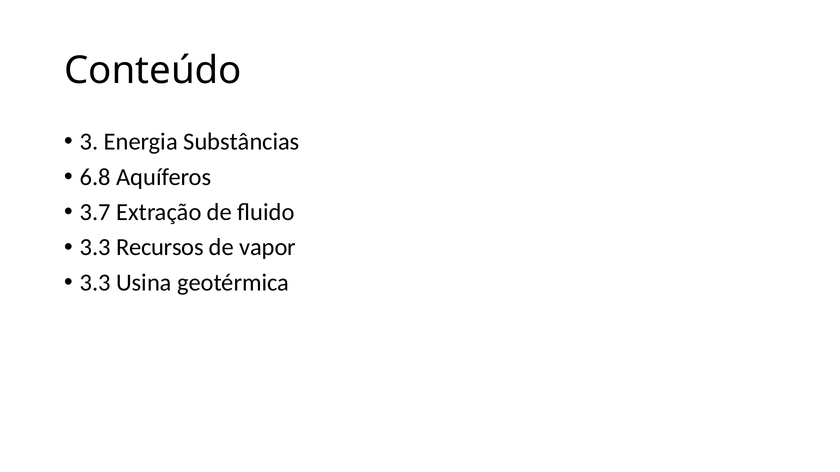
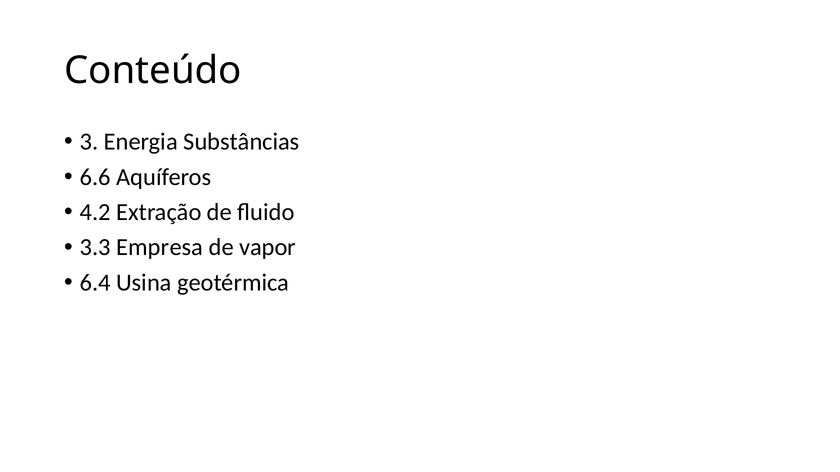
6.8: 6.8 -> 6.6 (95, 177)
3.7: 3.7 -> 4.2 (95, 212)
Recursos: Recursos -> Empresa (160, 248)
3.3: 3.3 -> 6.4 (95, 283)
